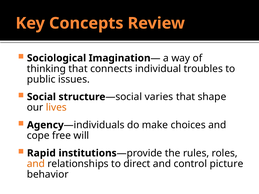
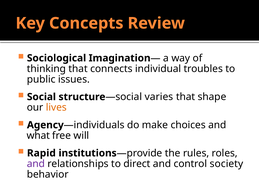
cope: cope -> what (38, 136)
and colour: orange -> purple (36, 164)
picture: picture -> society (226, 164)
